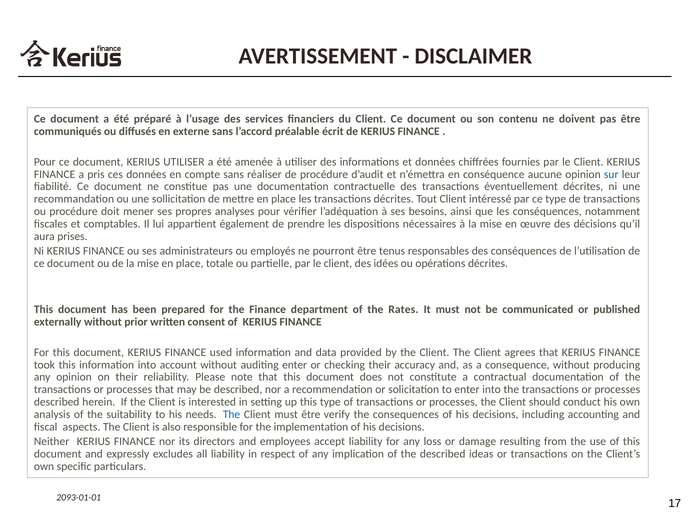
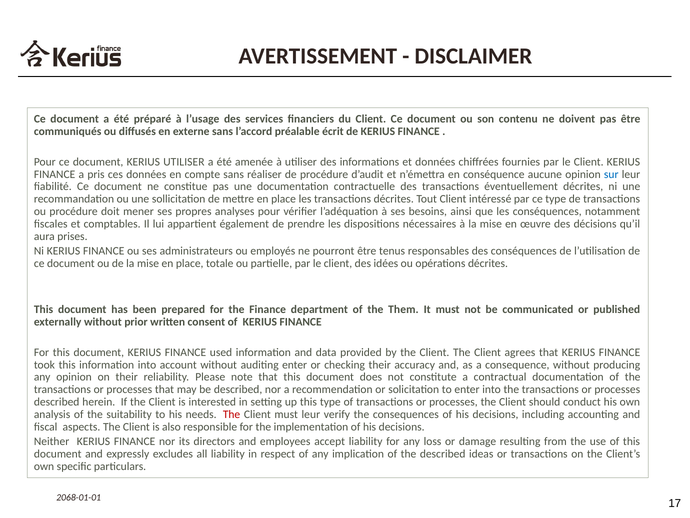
Rates: Rates -> Them (403, 309)
The colour: blue -> red (232, 414)
must être: être -> leur (311, 414)
2093-01-01: 2093-01-01 -> 2068-01-01 (79, 497)
